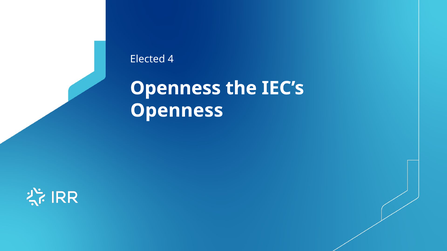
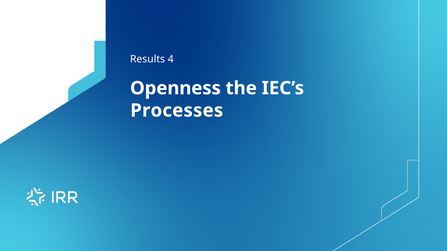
Elected: Elected -> Results (148, 59)
Openness: Openness -> Processes (177, 111)
